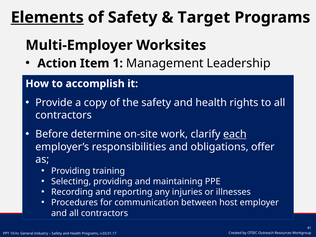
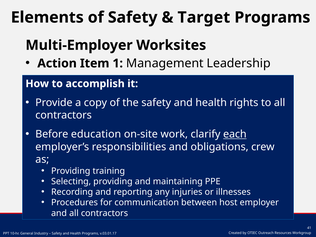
Elements underline: present -> none (47, 17)
determine: determine -> education (96, 134)
offer: offer -> crew (263, 147)
